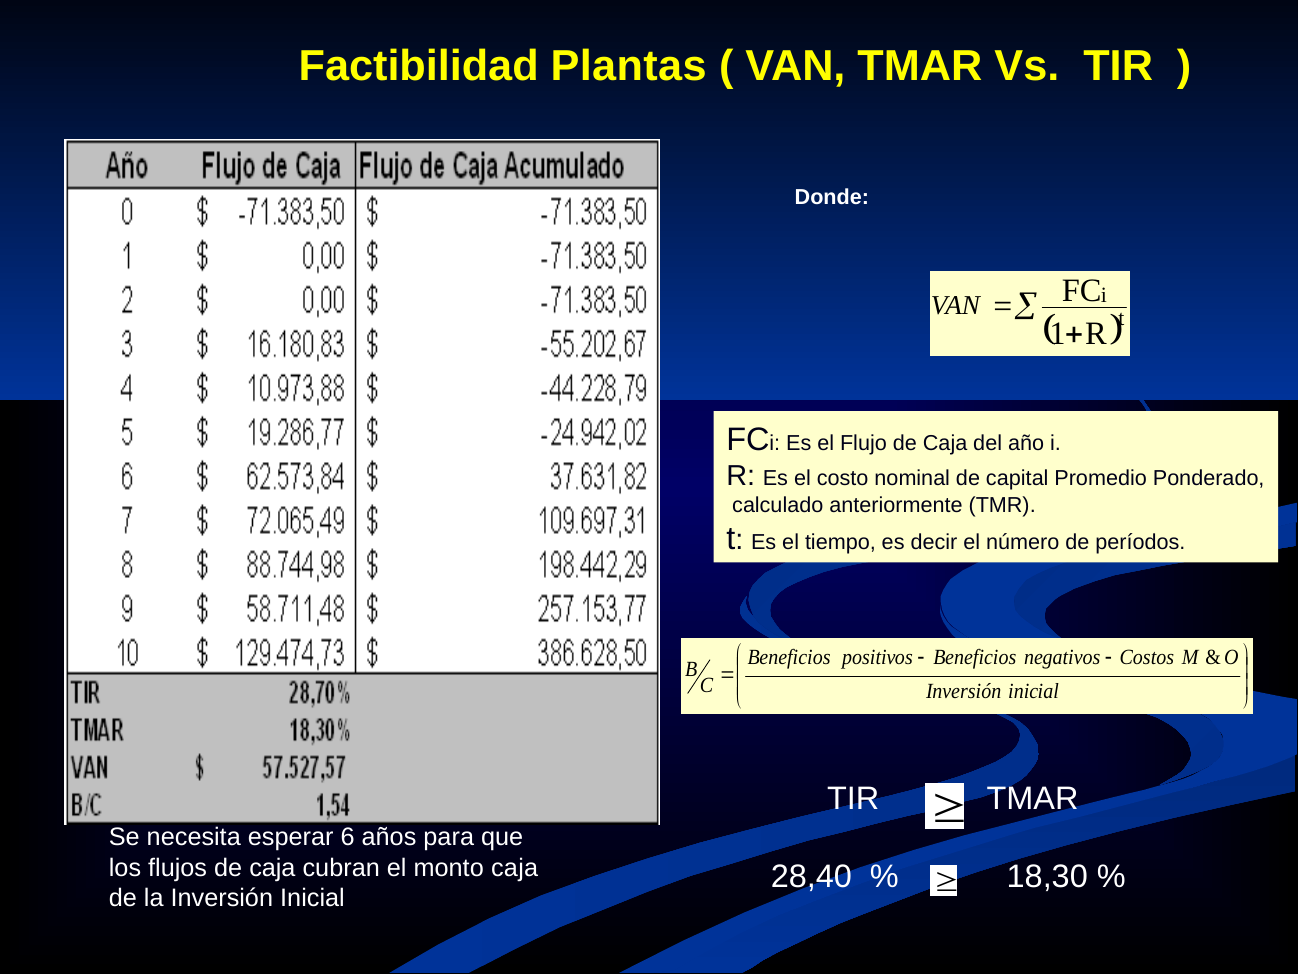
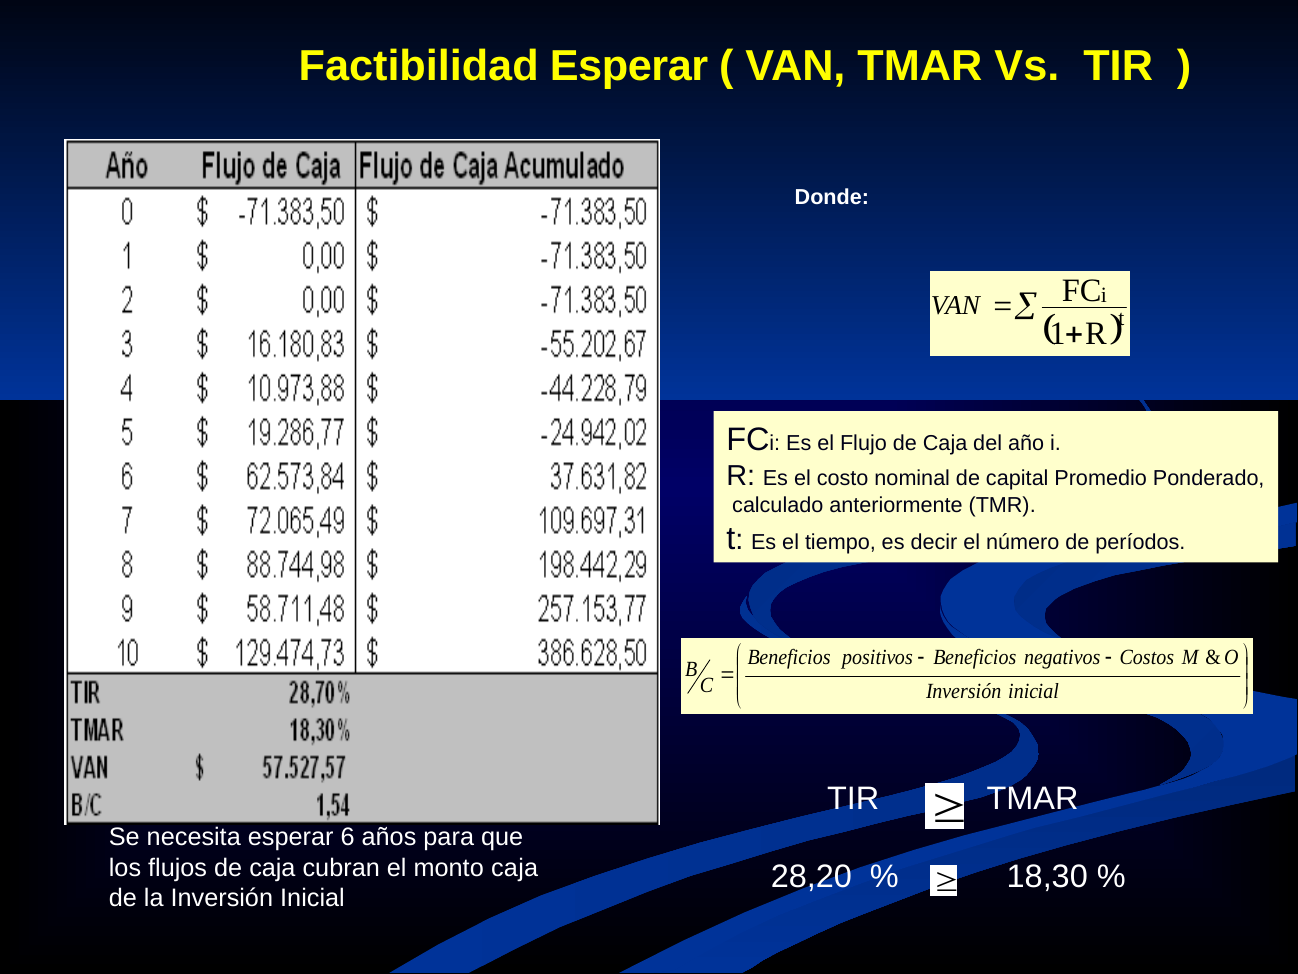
Factibilidad Plantas: Plantas -> Esperar (629, 66)
28,40: 28,40 -> 28,20 (811, 876)
